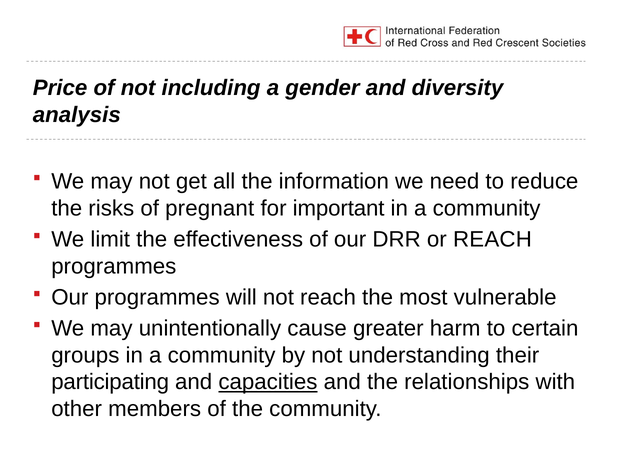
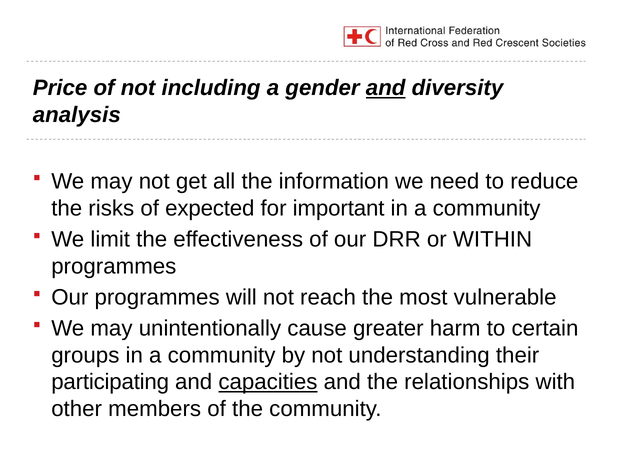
and underline: none -> present (386, 88)
pregnant: pregnant -> expected (210, 208)
or REACH: REACH -> WITHIN (493, 239)
